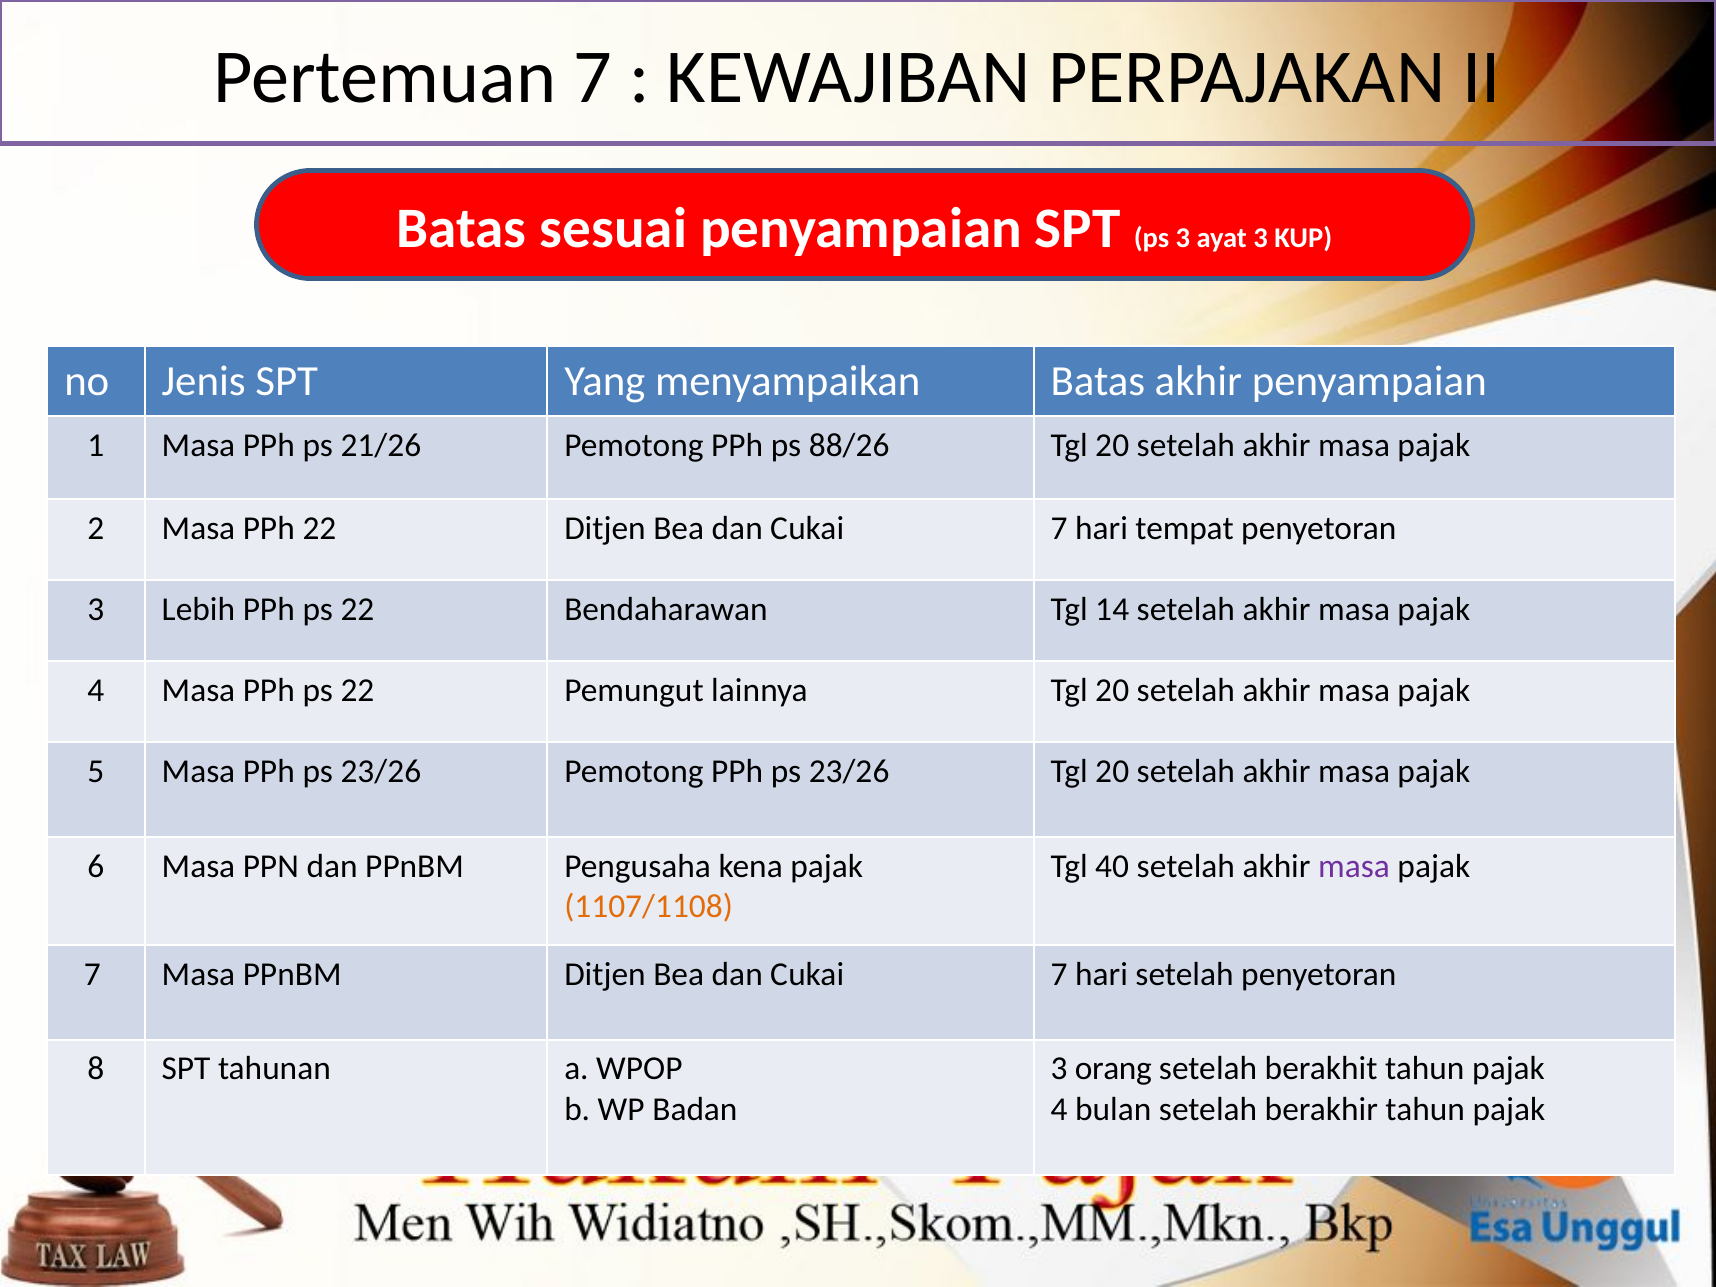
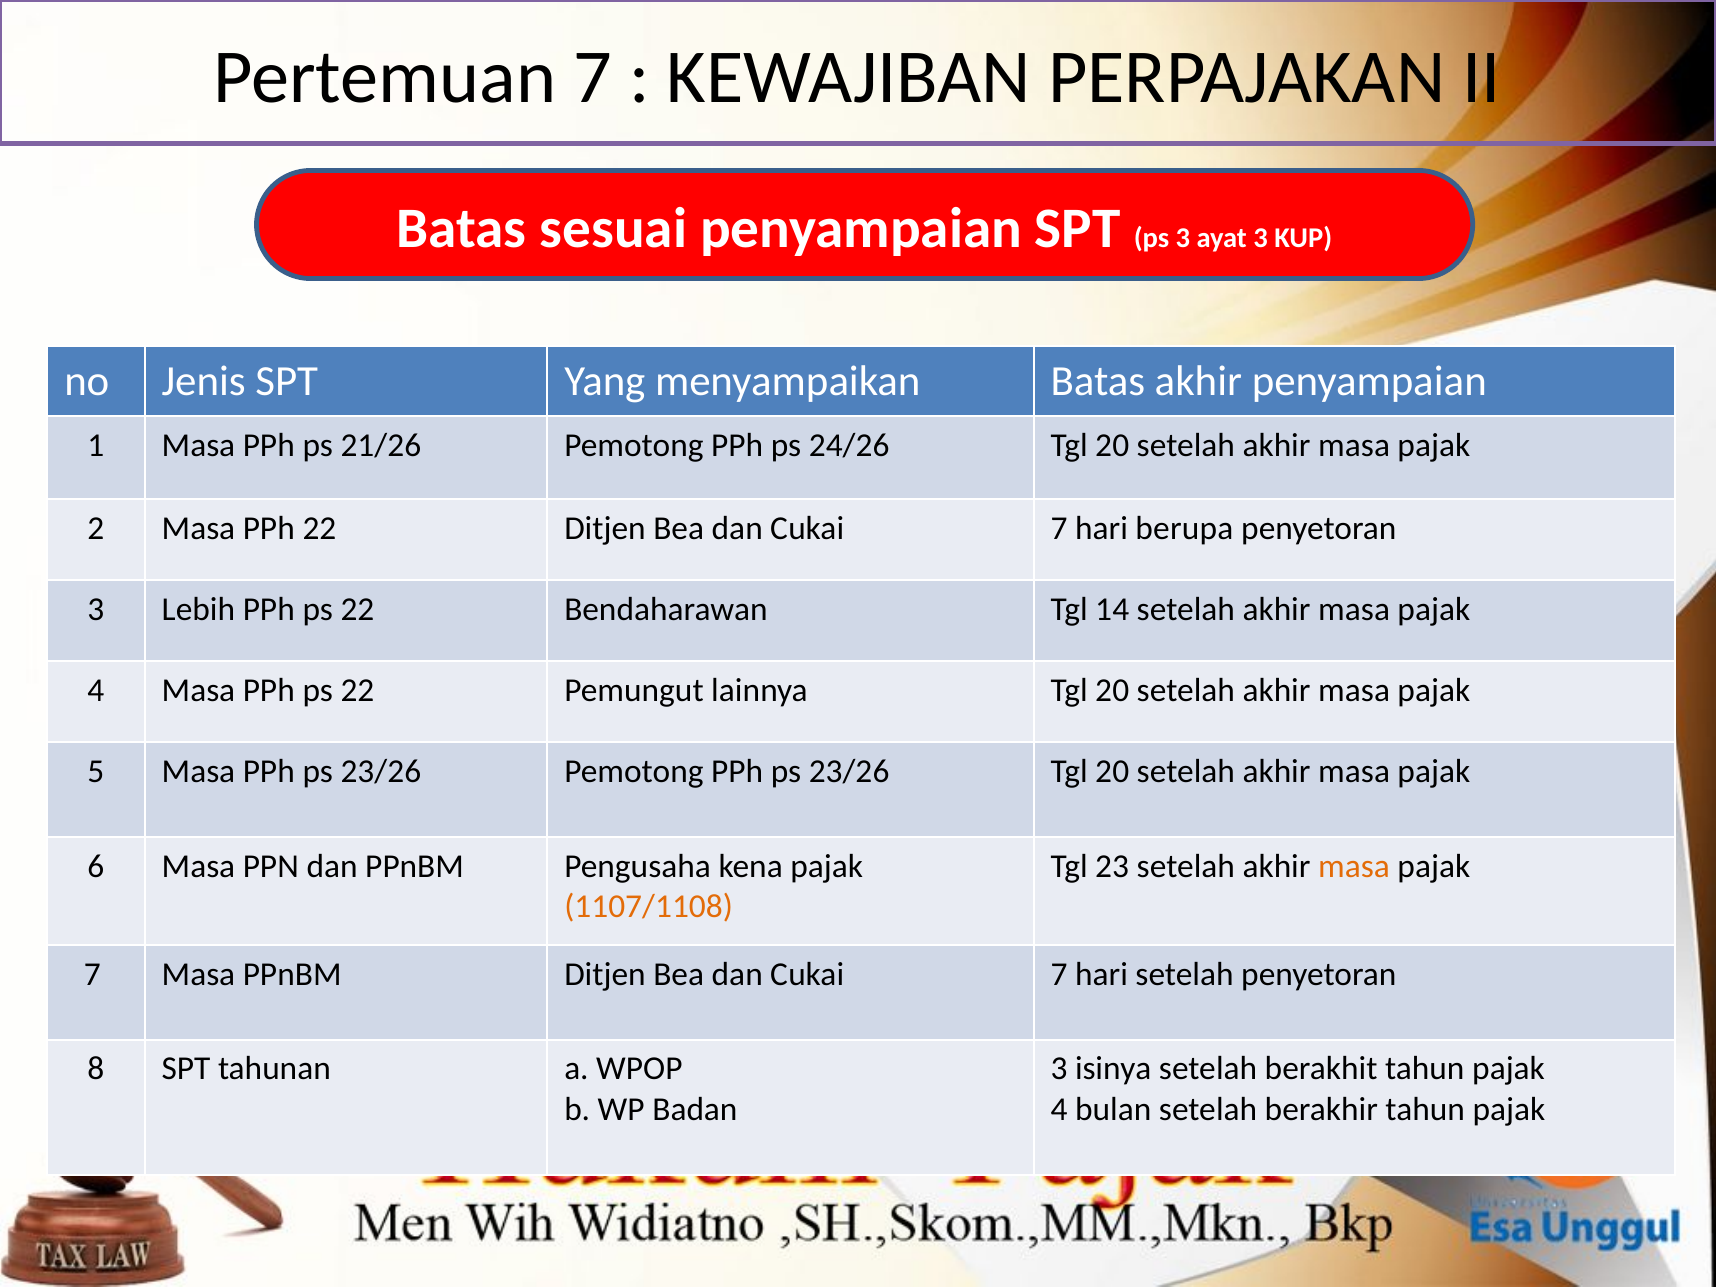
88/26: 88/26 -> 24/26 (849, 445)
tempat: tempat -> berupa (1184, 528)
40: 40 -> 23 (1112, 866)
masa colour: purple -> orange (1354, 866)
orang: orang -> isinya (1113, 1069)
